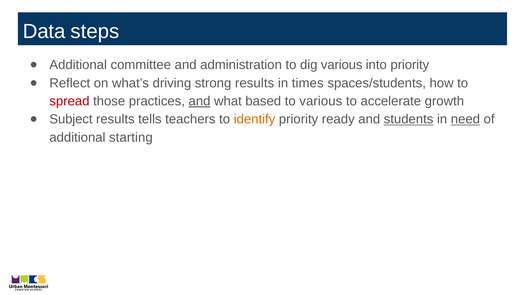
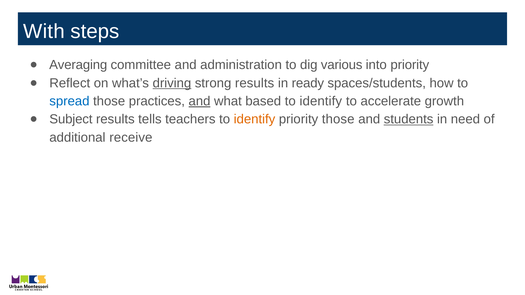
Data: Data -> With (44, 31)
Additional: Additional -> Averaging (78, 65)
driving underline: none -> present (172, 83)
times: times -> ready (308, 83)
spread colour: red -> blue (69, 101)
various: various -> identify (321, 101)
priority ready: ready -> those (338, 119)
need underline: present -> none (465, 119)
starting: starting -> receive (131, 138)
